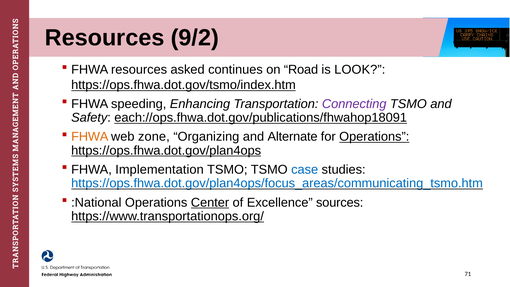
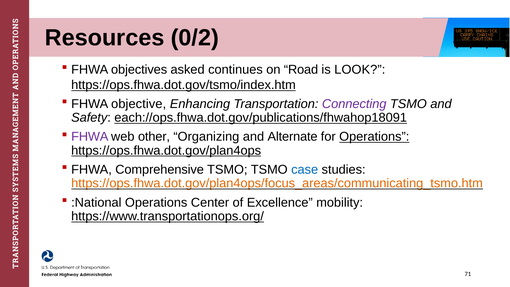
9/2: 9/2 -> 0/2 (195, 38)
FHWA resources: resources -> objectives (139, 70)
speeding: speeding -> objective (139, 104)
FHWA colour: orange -> purple (90, 137)
zone: zone -> other (154, 137)
Implementation: Implementation -> Comprehensive (160, 170)
https://ops.fhwa.dot.gov/plan4ops/focus_areas/communicating_tsmo.htm colour: blue -> orange (277, 183)
Center underline: present -> none (210, 202)
sources: sources -> mobility (340, 202)
